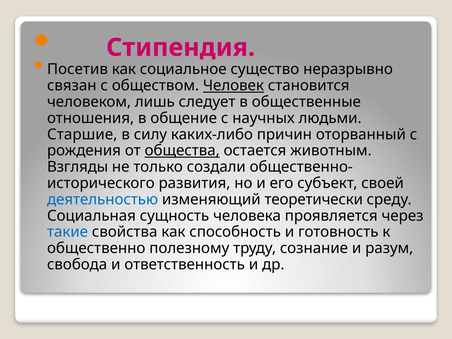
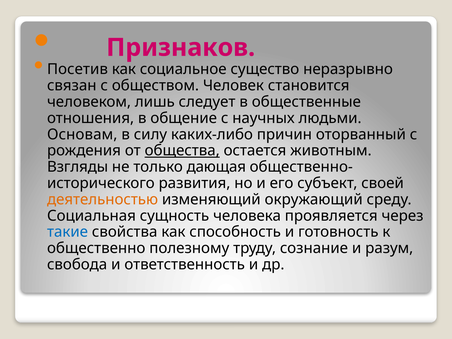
Стипендия: Стипендия -> Признаков (181, 48)
Человек underline: present -> none (233, 86)
Старшие: Старшие -> Основам (82, 134)
создали: создали -> дающая (216, 167)
деятельностью colour: blue -> orange (103, 199)
теоретически: теоретически -> окружающий (314, 199)
